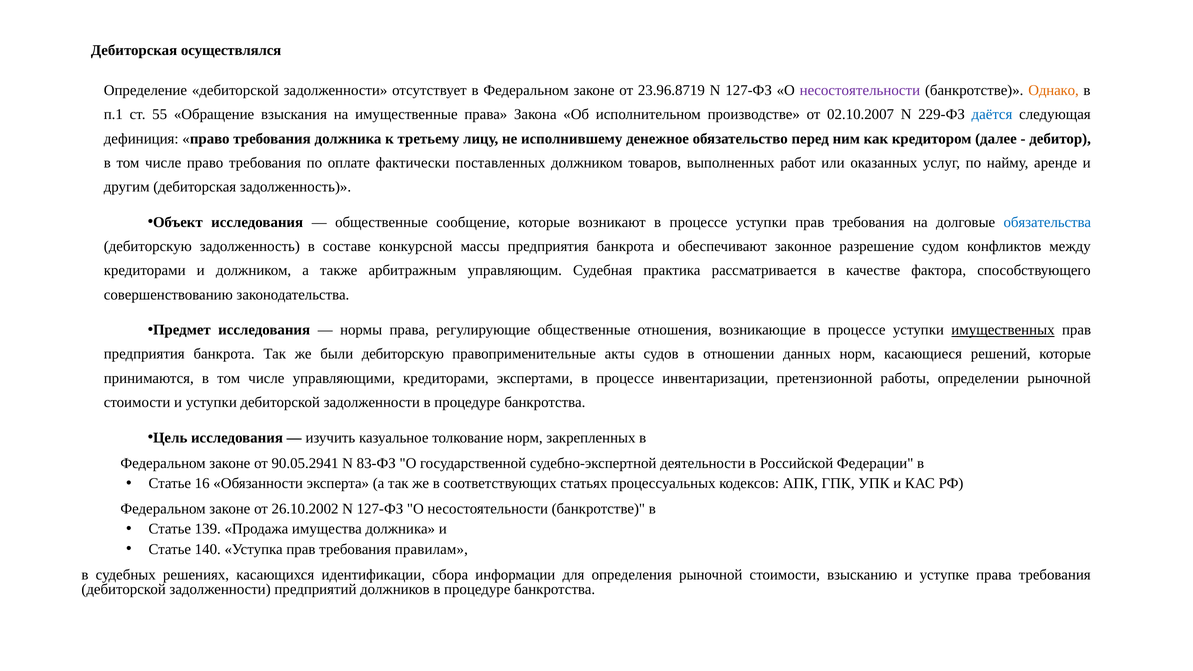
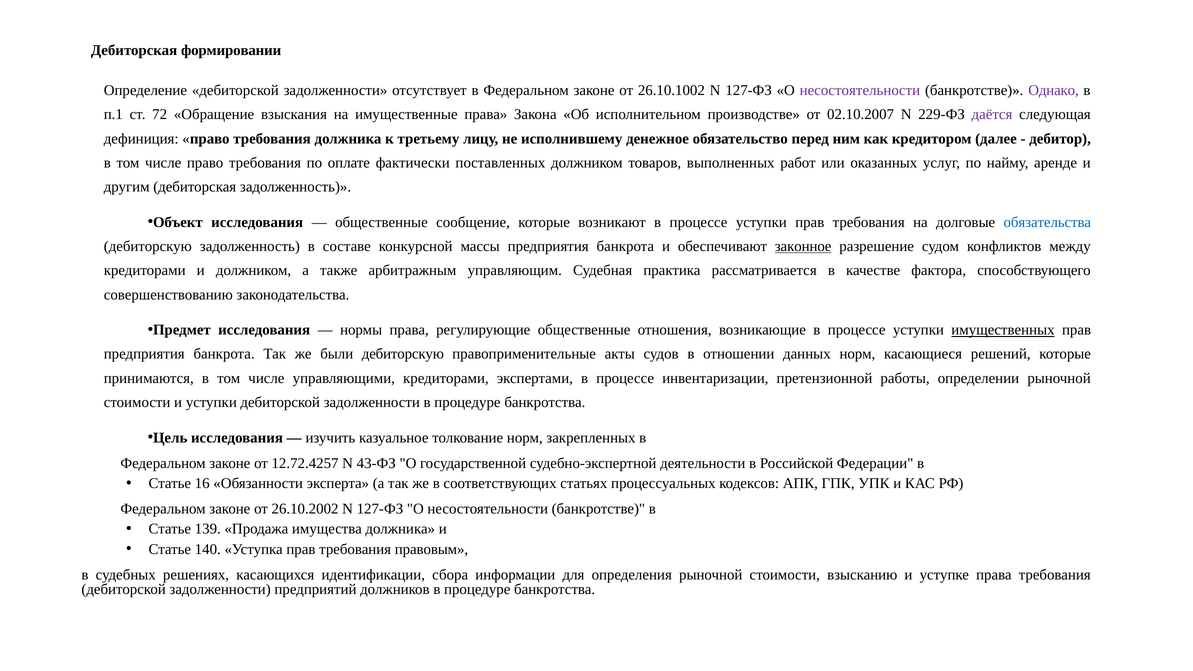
осуществлялся: осуществлялся -> формировании (231, 50)
23.96.8719: 23.96.8719 -> 26.10.1002 (671, 90)
Однако colour: orange -> purple (1054, 90)
55: 55 -> 72 (160, 115)
даётся colour: blue -> purple (992, 115)
законное underline: none -> present (803, 246)
90.05.2941: 90.05.2941 -> 12.72.4257 (305, 463)
83-ФЗ: 83-ФЗ -> 43-ФЗ (376, 463)
правилам: правилам -> правовым (431, 549)
